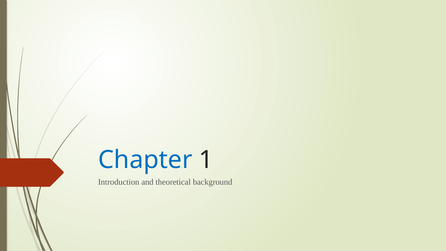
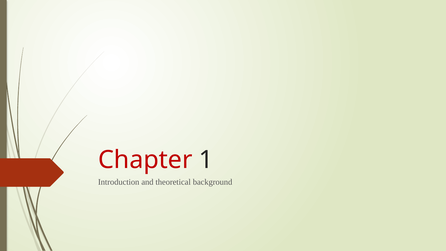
Chapter colour: blue -> red (145, 160)
